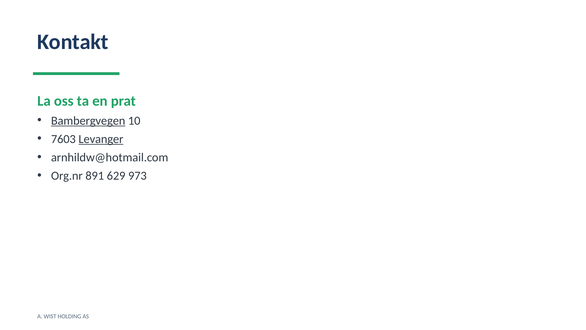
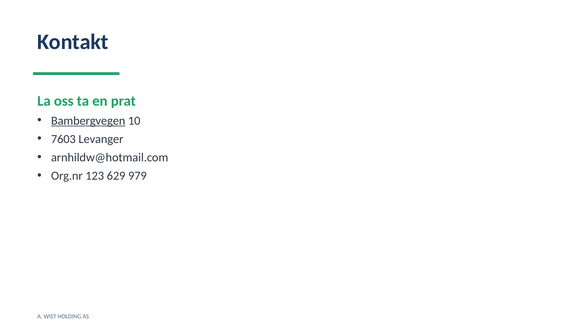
Levanger underline: present -> none (101, 139)
891: 891 -> 123 (95, 175)
973: 973 -> 979 (137, 175)
